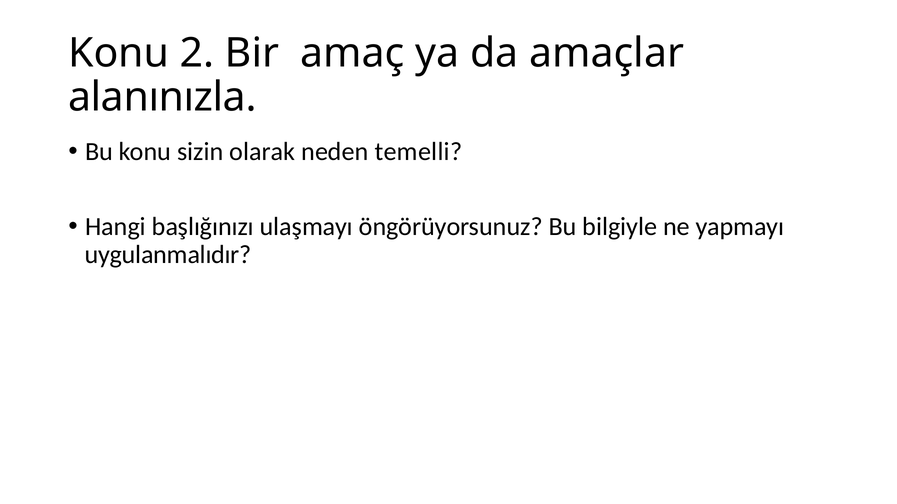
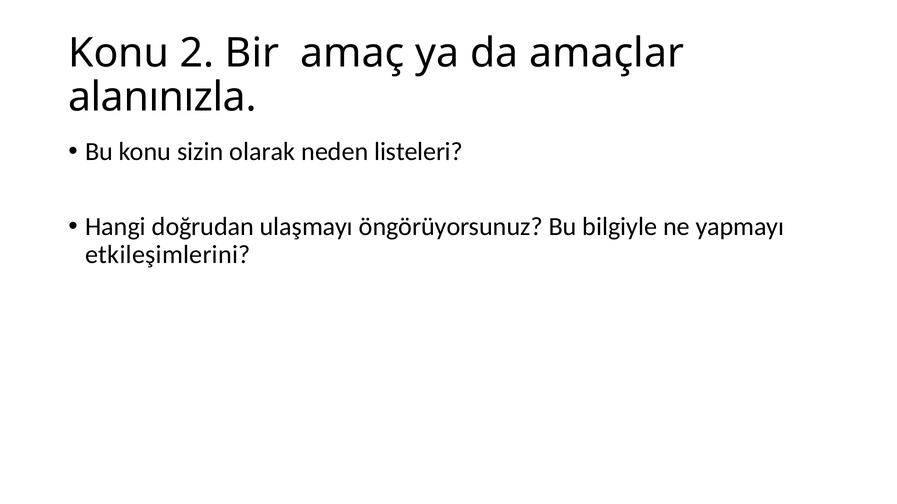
temelli: temelli -> listeleri (419, 152)
başlığınızı: başlığınızı -> doğrudan (203, 227)
uygulanmalıdır: uygulanmalıdır -> etkileşimlerini (168, 255)
